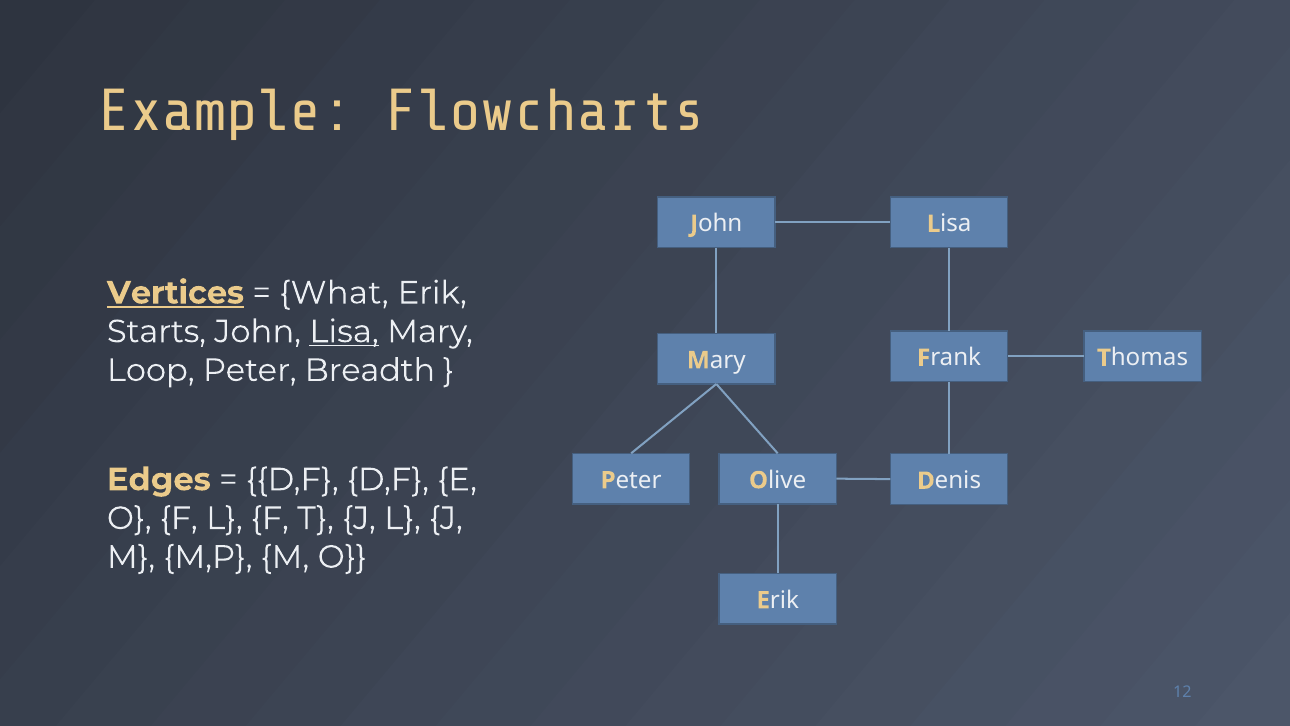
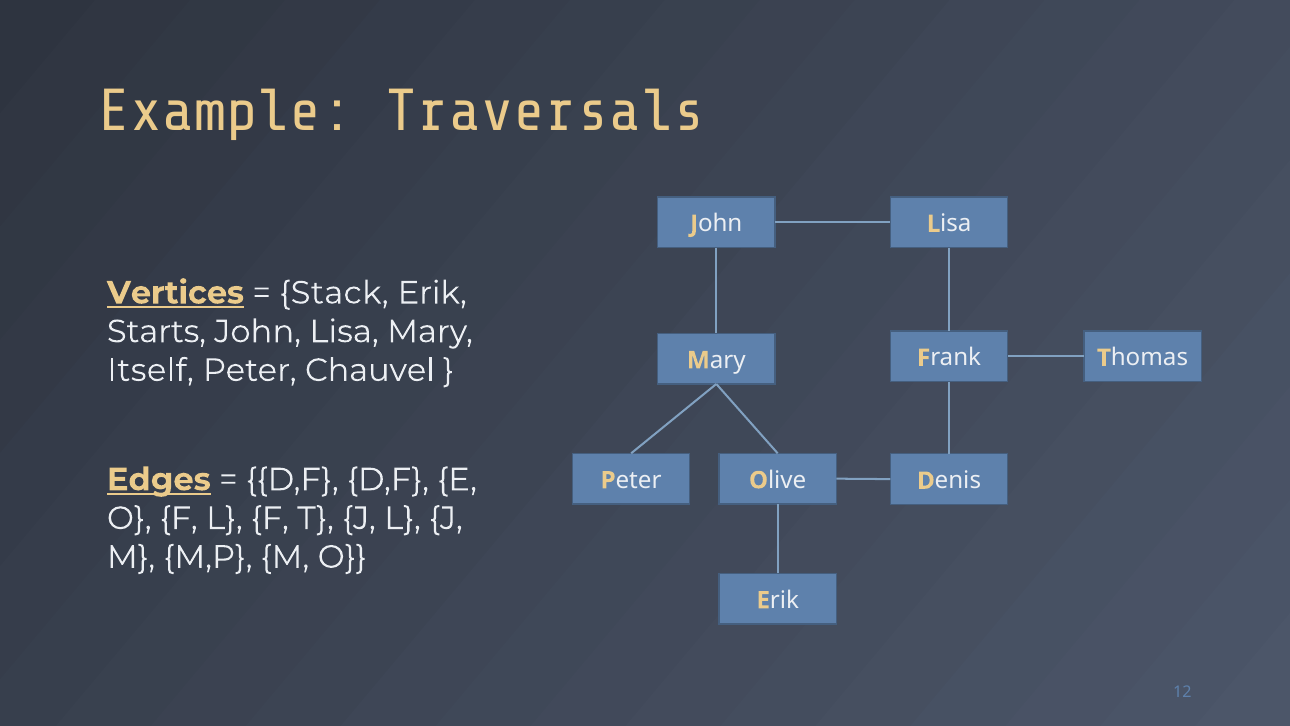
Flowcharts: Flowcharts -> Traversals (545, 111)
What: What -> Stack (334, 293)
Lisa underline: present -> none (344, 331)
Loop: Loop -> Itself (151, 370)
Breadth: Breadth -> Chauvel (370, 370)
Edges underline: none -> present (159, 479)
